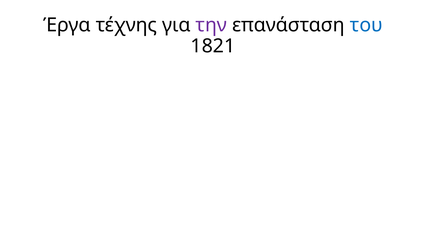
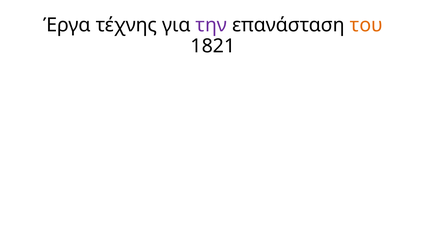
του colour: blue -> orange (366, 25)
